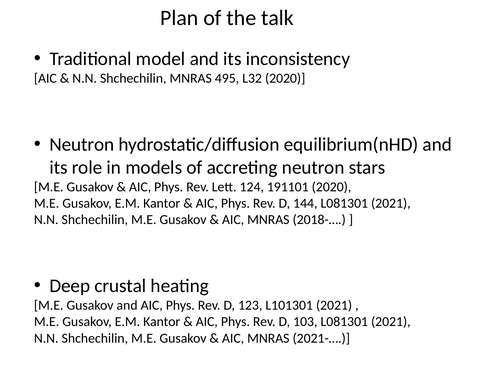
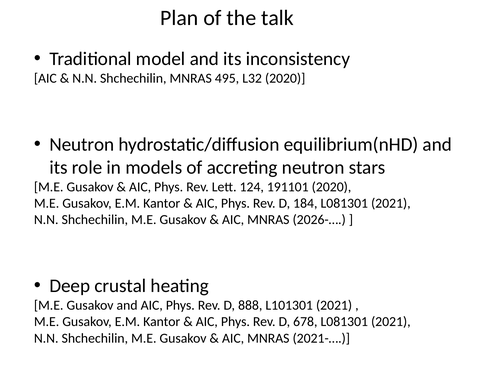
144: 144 -> 184 (305, 203)
2018-…: 2018-… -> 2026-… (319, 220)
123: 123 -> 888 (250, 305)
103: 103 -> 678 (305, 322)
